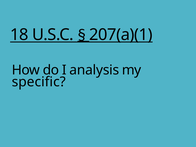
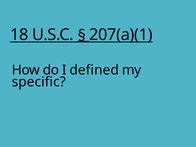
analysis: analysis -> defined (94, 70)
